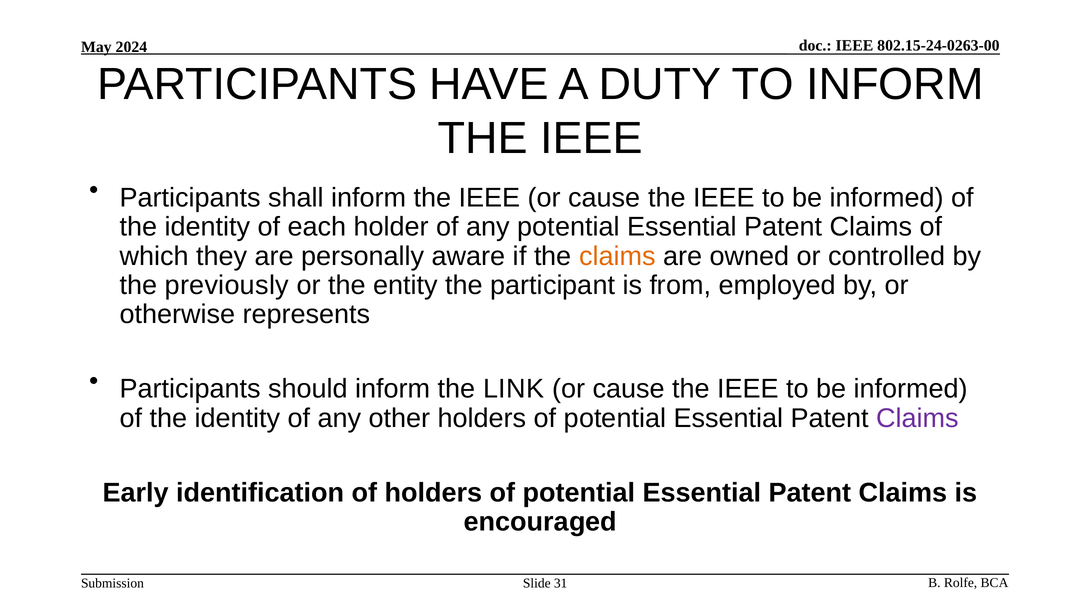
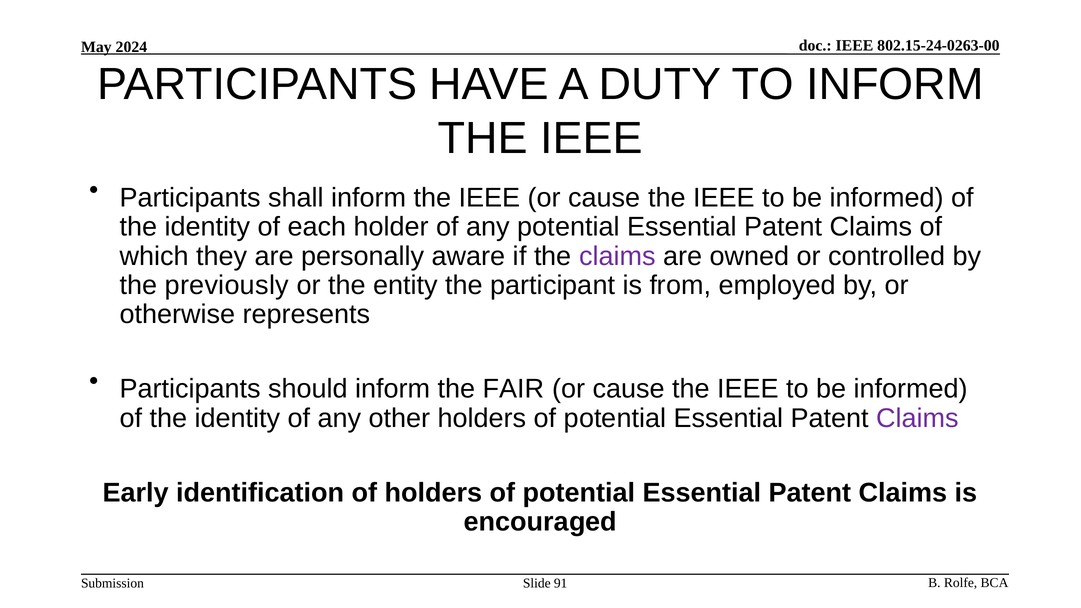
claims colour: orange -> purple (617, 256)
LINK: LINK -> FAIR (514, 389)
31: 31 -> 91 (561, 583)
